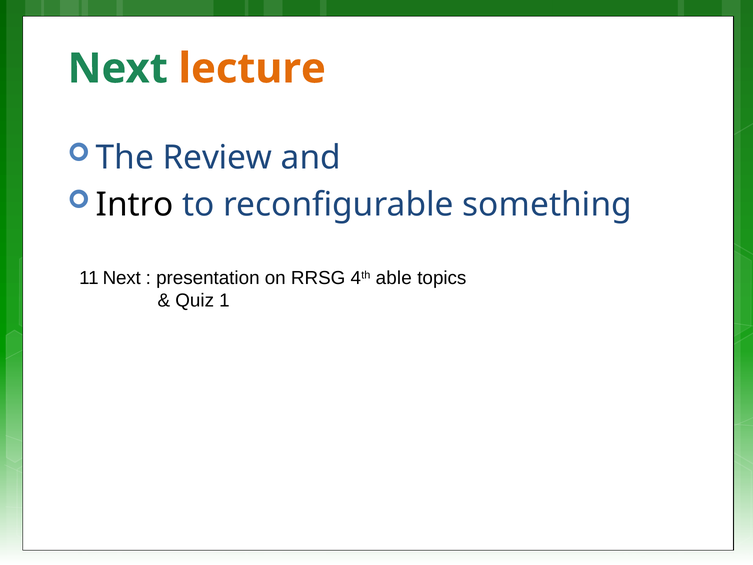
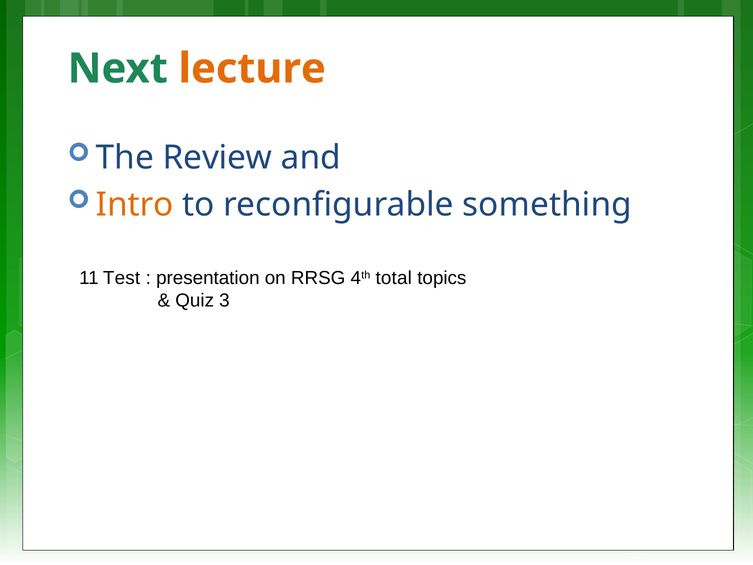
Intro colour: black -> orange (135, 204)
11 Next: Next -> Test (122, 278)
able: able -> total (394, 278)
1: 1 -> 3 (224, 301)
